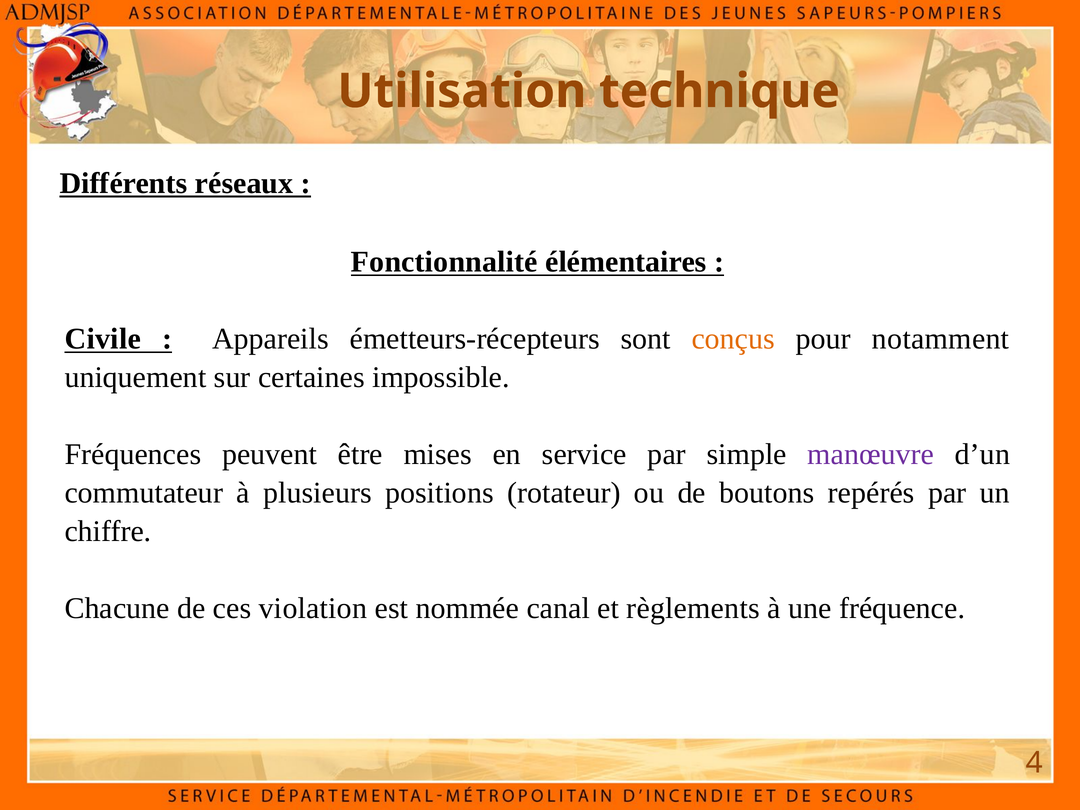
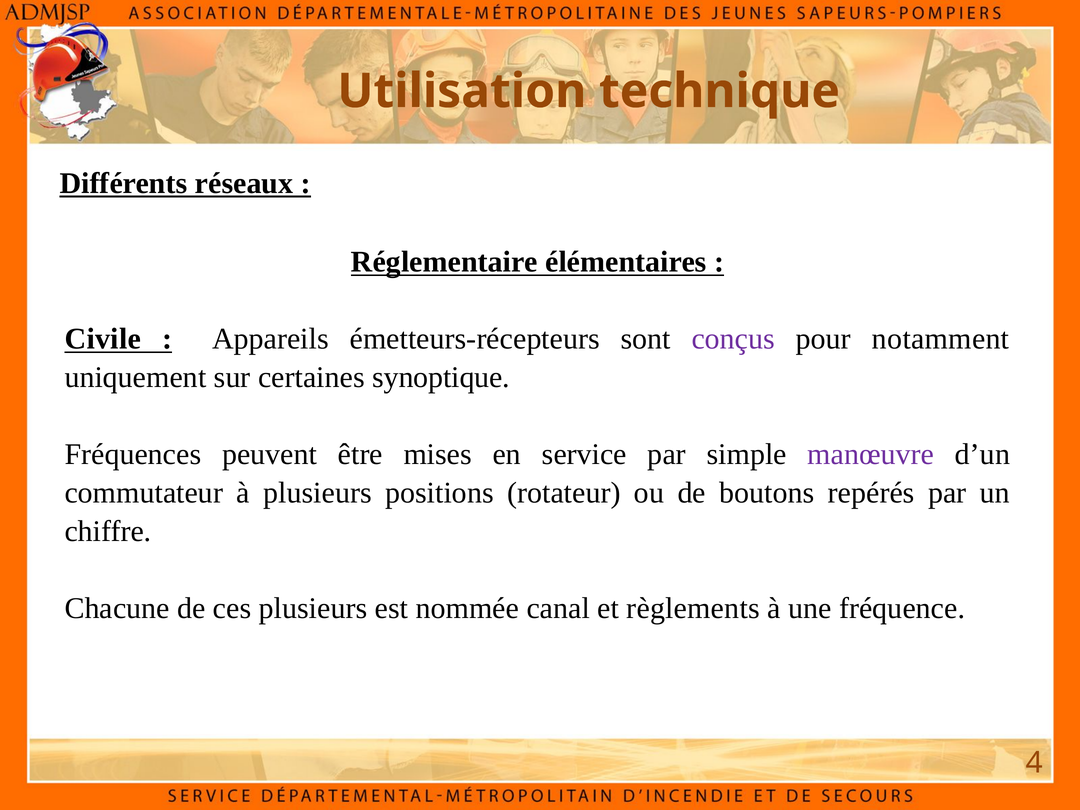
Fonctionnalité: Fonctionnalité -> Réglementaire (444, 262)
conçus colour: orange -> purple (733, 339)
impossible: impossible -> synoptique (441, 377)
ces violation: violation -> plusieurs (313, 609)
